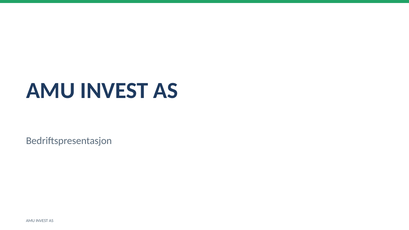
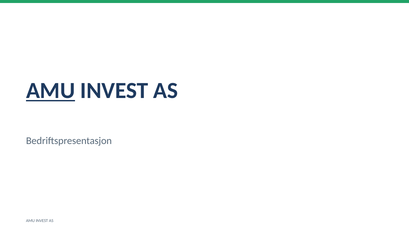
AMU underline: none -> present (51, 91)
